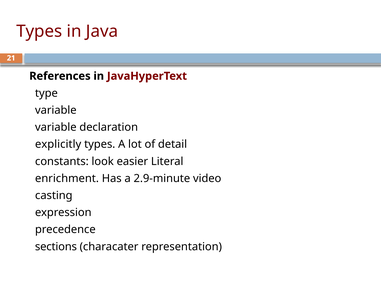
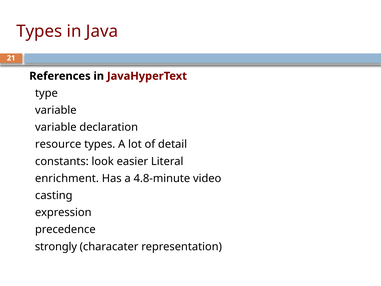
explicitly: explicitly -> resource (58, 144)
2.9-minute: 2.9-minute -> 4.8-minute (162, 178)
sections: sections -> strongly (56, 246)
